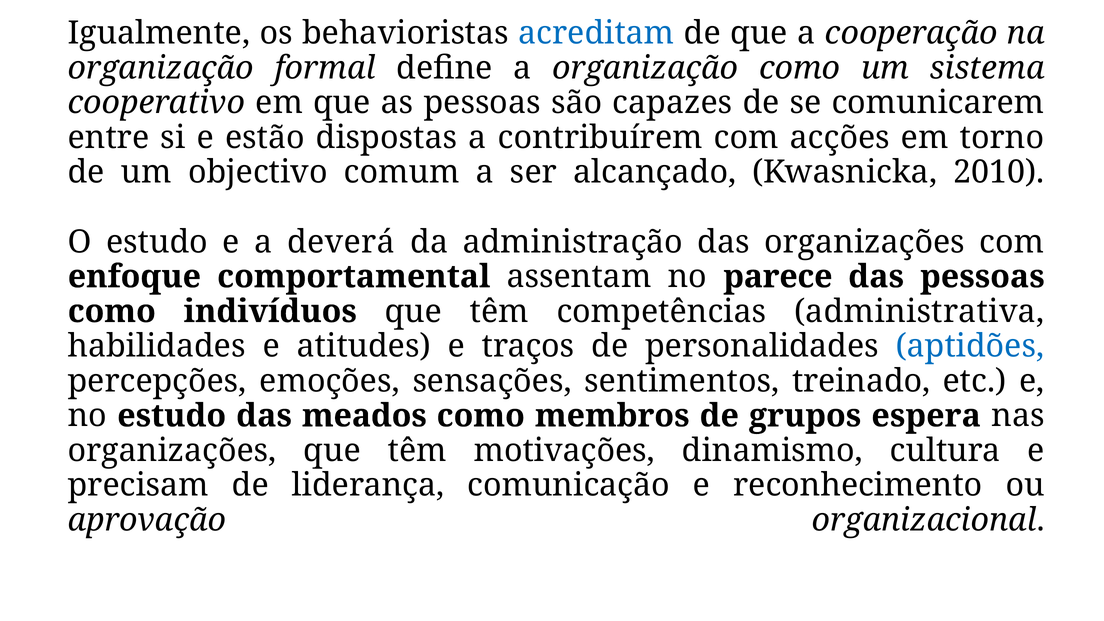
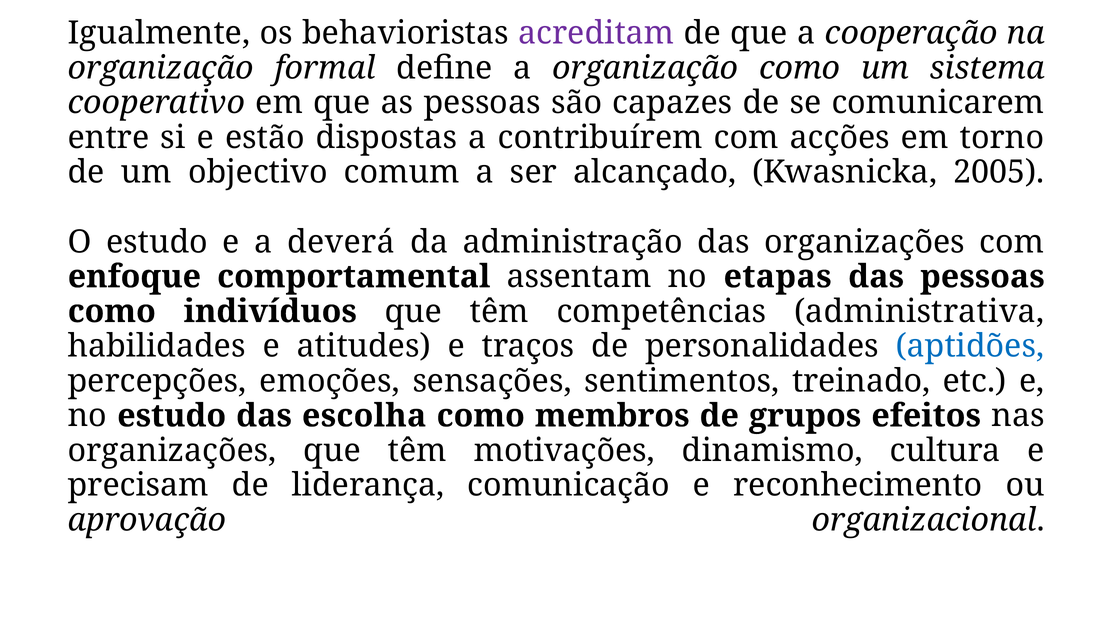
acreditam colour: blue -> purple (596, 33)
2010: 2010 -> 2005 (999, 172)
parece: parece -> etapas (778, 277)
meados: meados -> escolha (364, 416)
espera: espera -> efeitos (926, 416)
